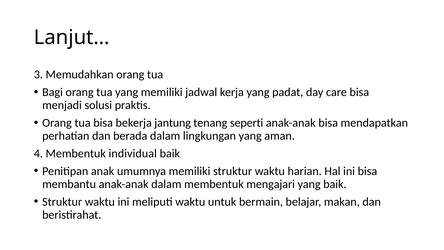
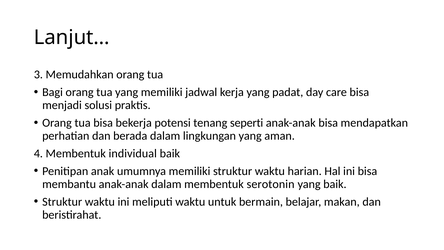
jantung: jantung -> potensi (173, 123)
mengajari: mengajari -> serotonin (271, 184)
